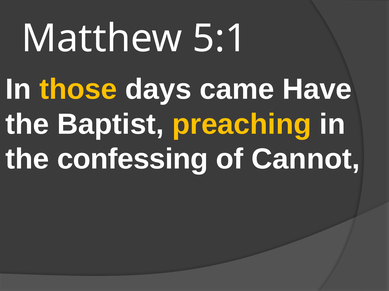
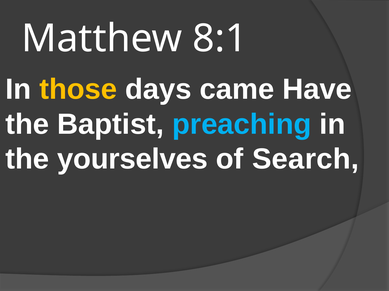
5:1: 5:1 -> 8:1 (220, 39)
preaching colour: yellow -> light blue (242, 125)
confessing: confessing -> yourselves (133, 160)
Cannot: Cannot -> Search (306, 160)
